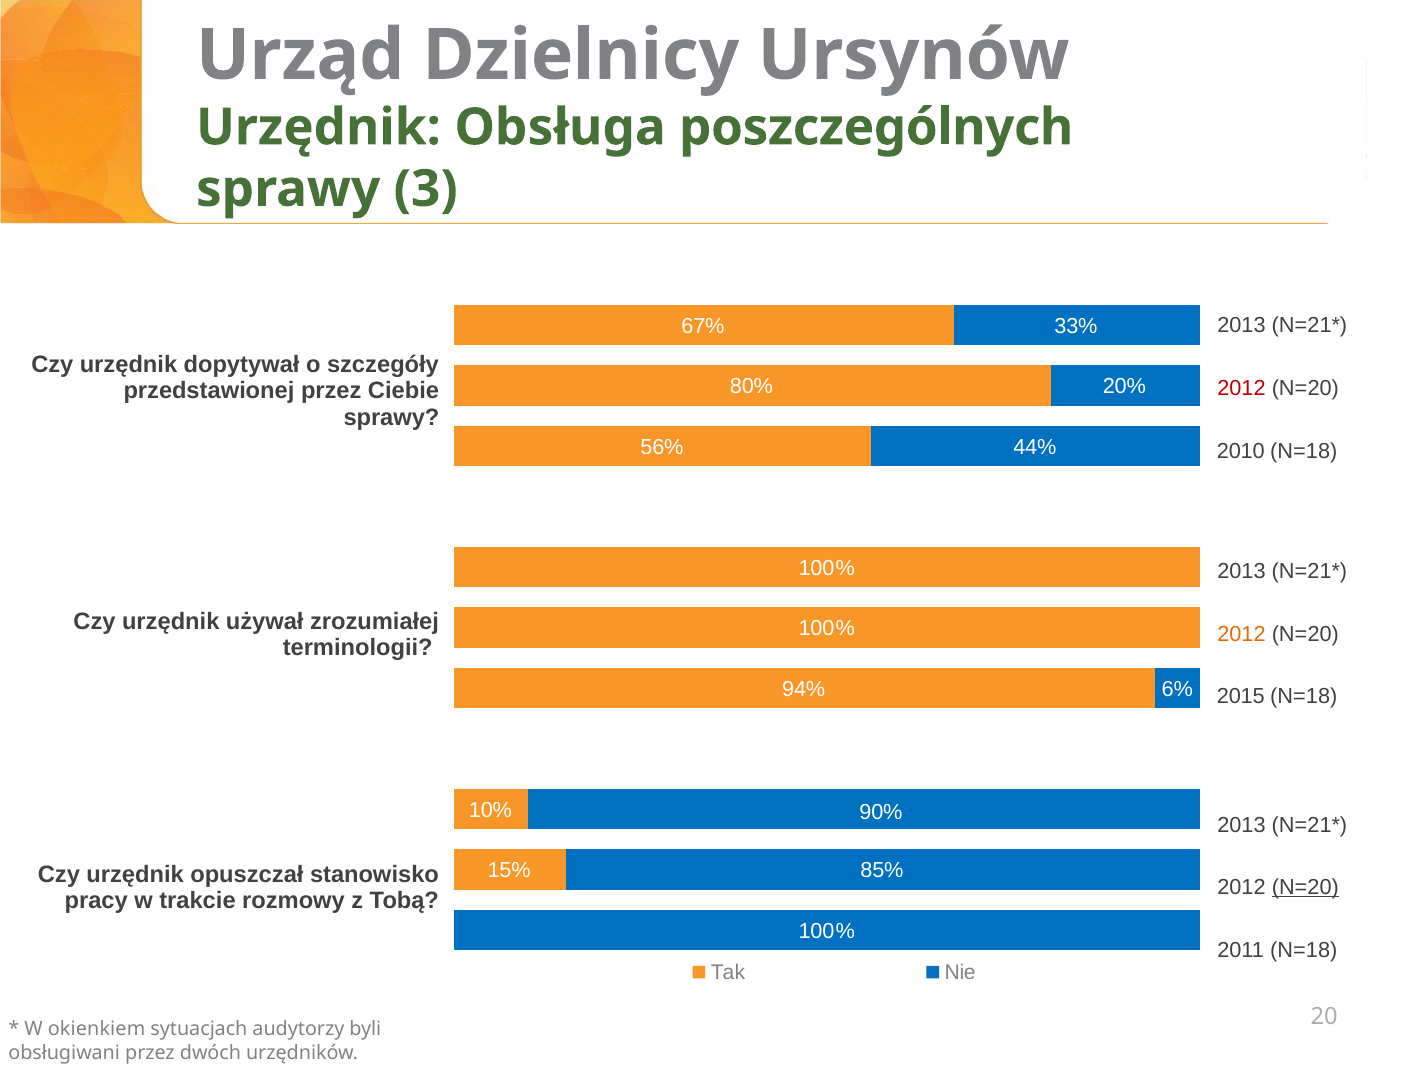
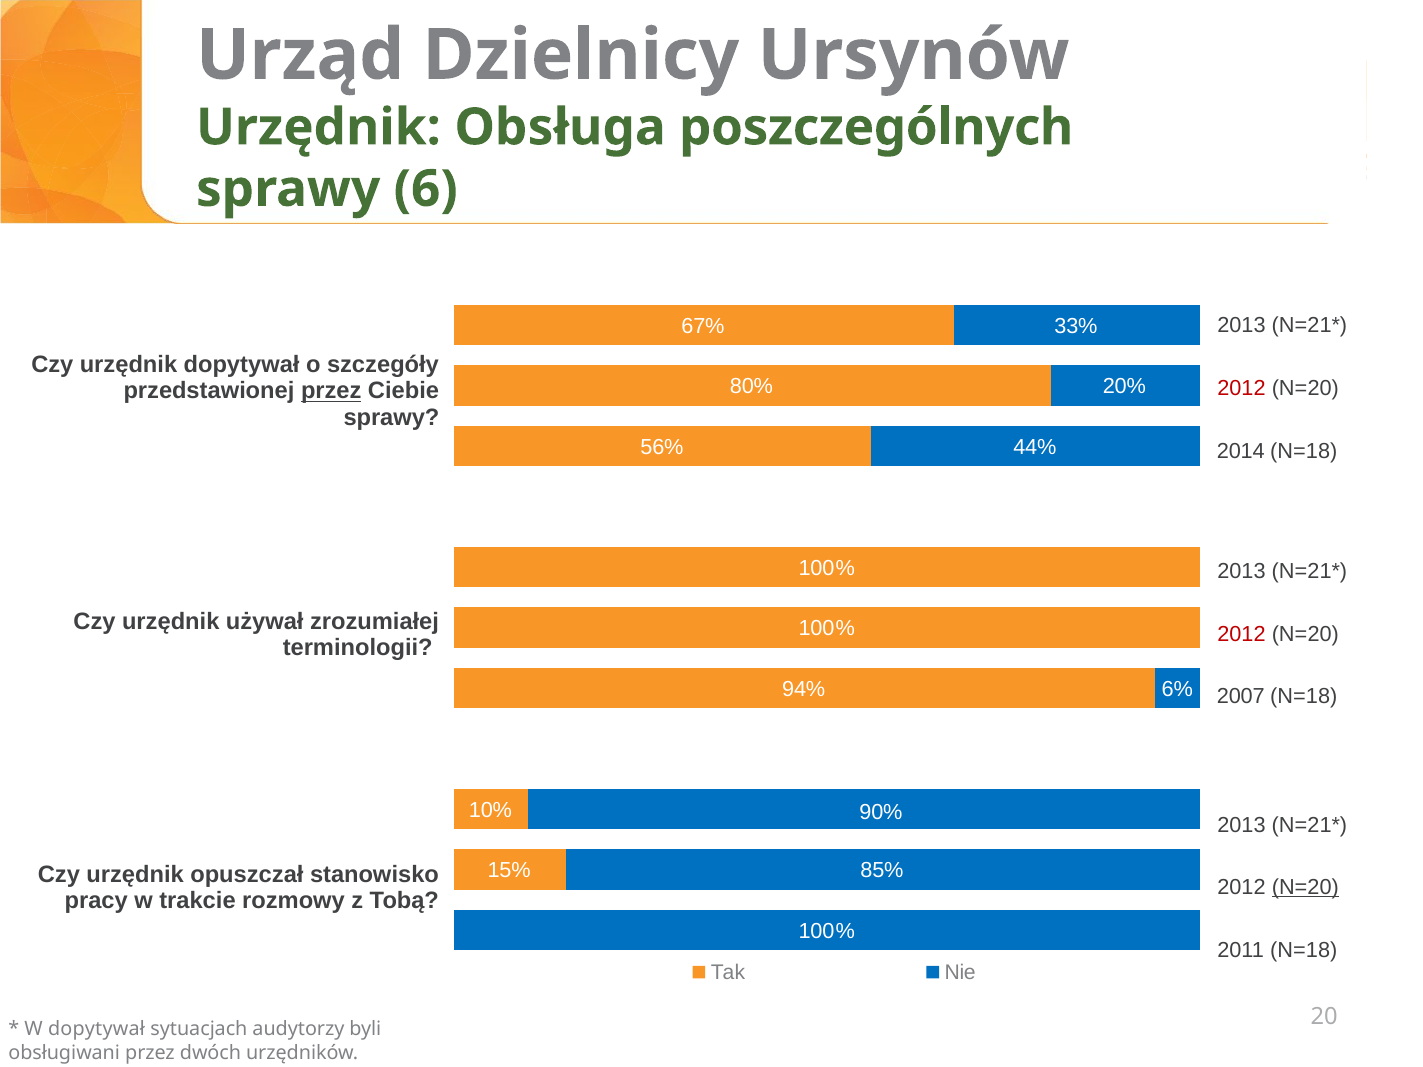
3: 3 -> 6 (426, 189)
przez underline: none -> present (331, 391)
2010: 2010 -> 2014 (1241, 451)
2012 colour: orange -> red (1241, 634)
2015: 2015 -> 2007 (1241, 697)
W okienkiem: okienkiem -> dopytywał (97, 1029)
